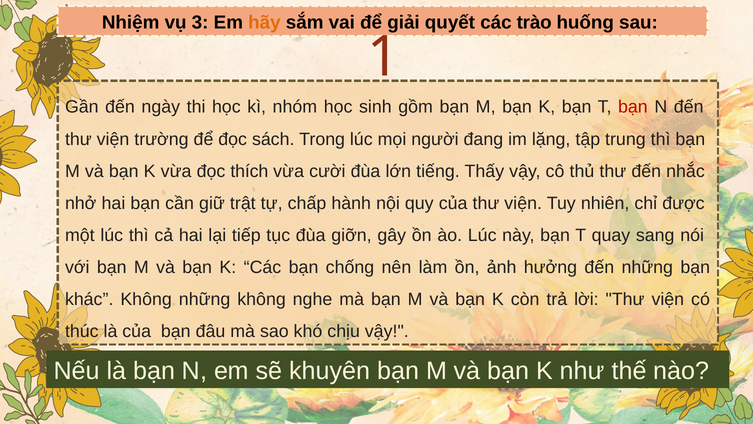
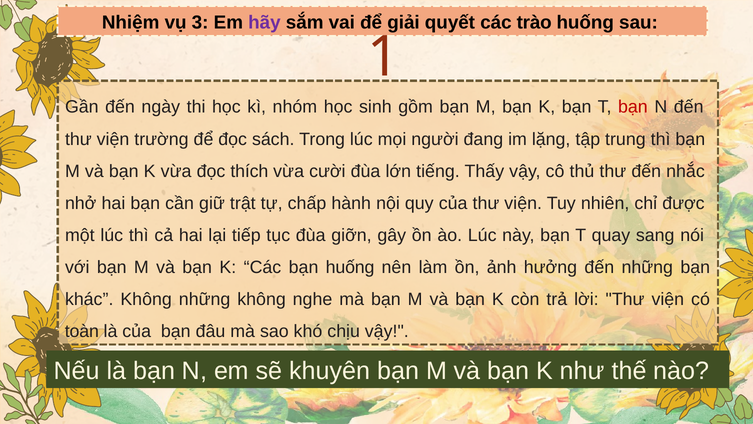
hãy colour: orange -> purple (264, 22)
bạn chống: chống -> huống (350, 267)
thúc: thúc -> toàn (82, 331)
